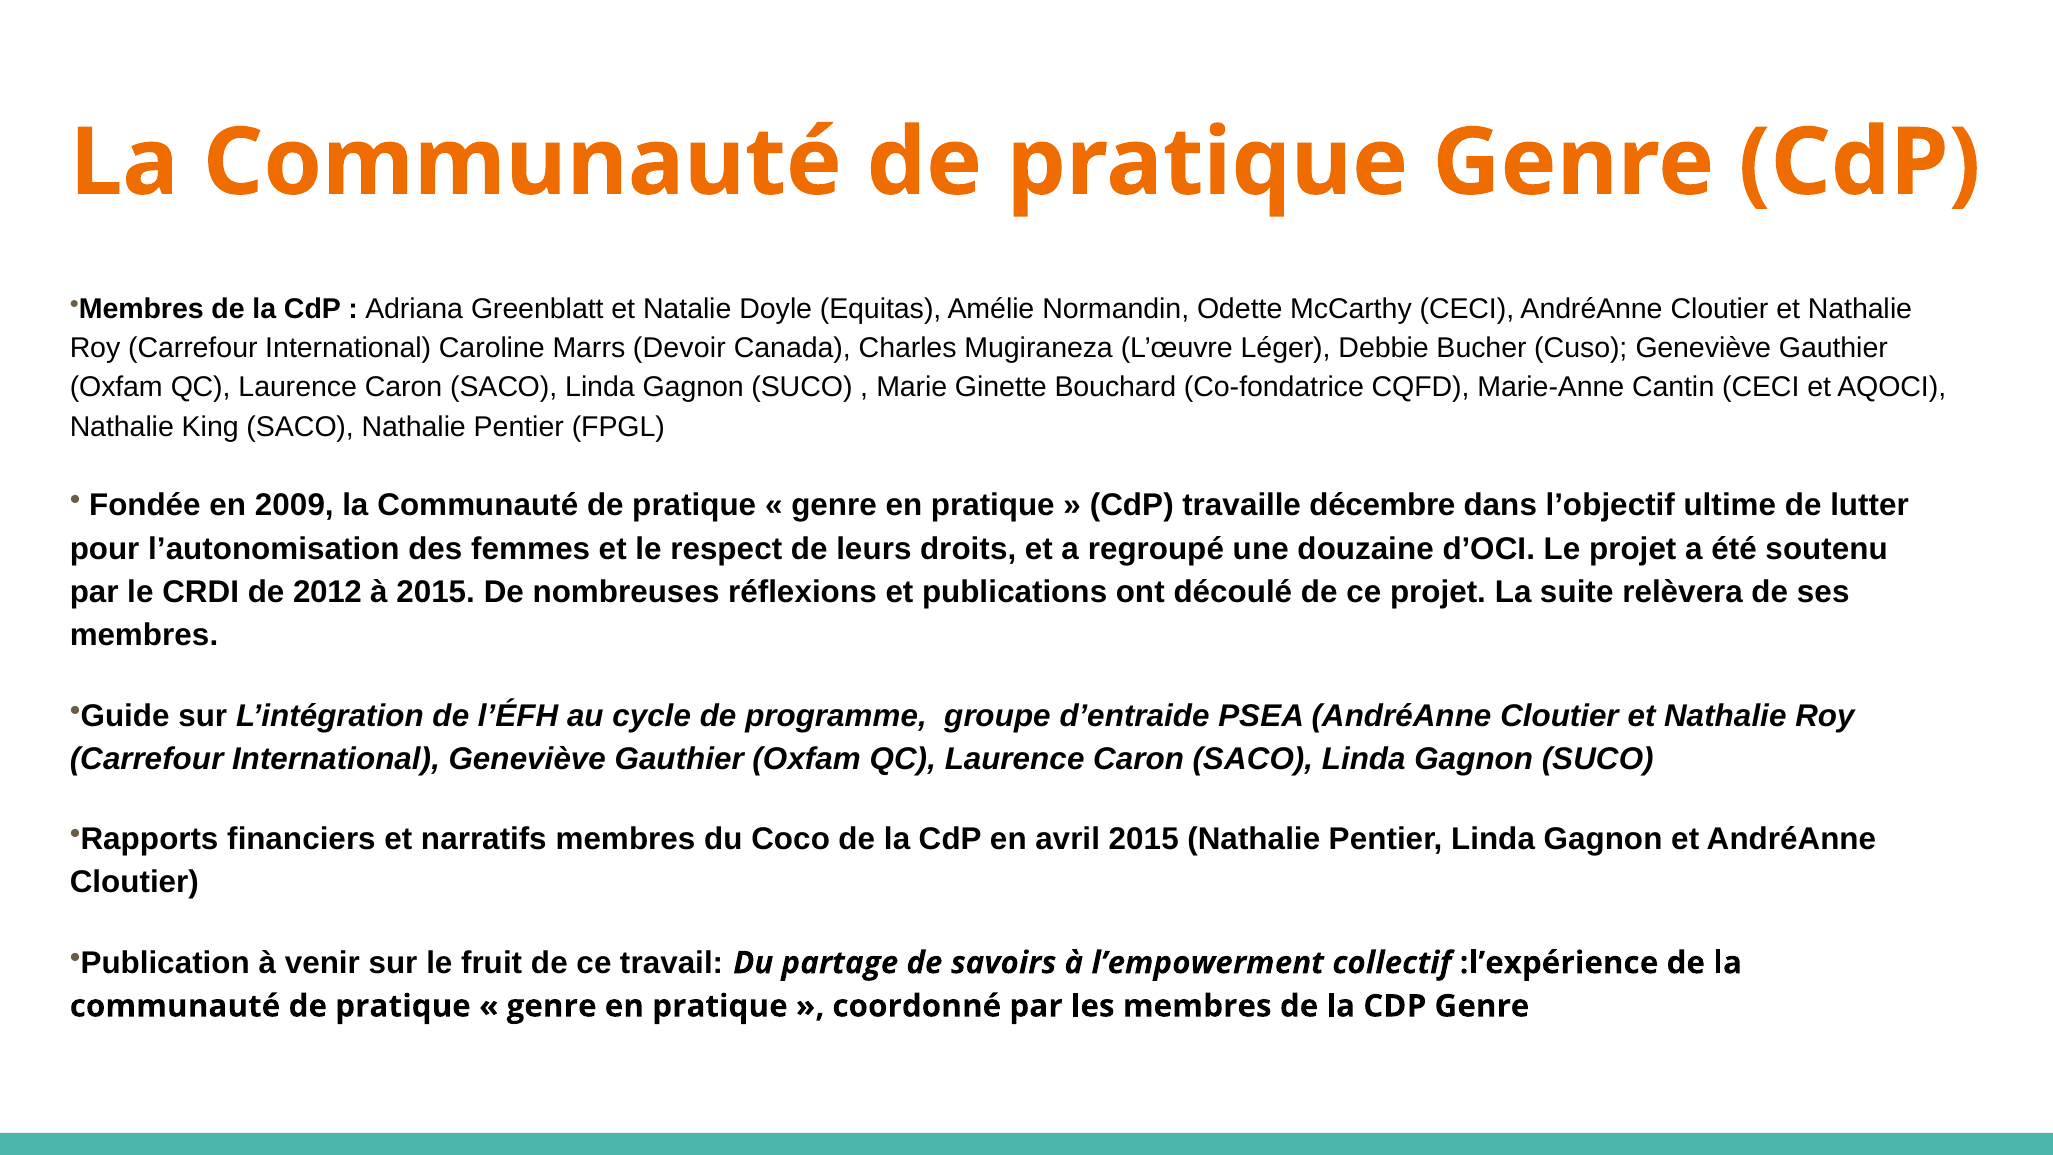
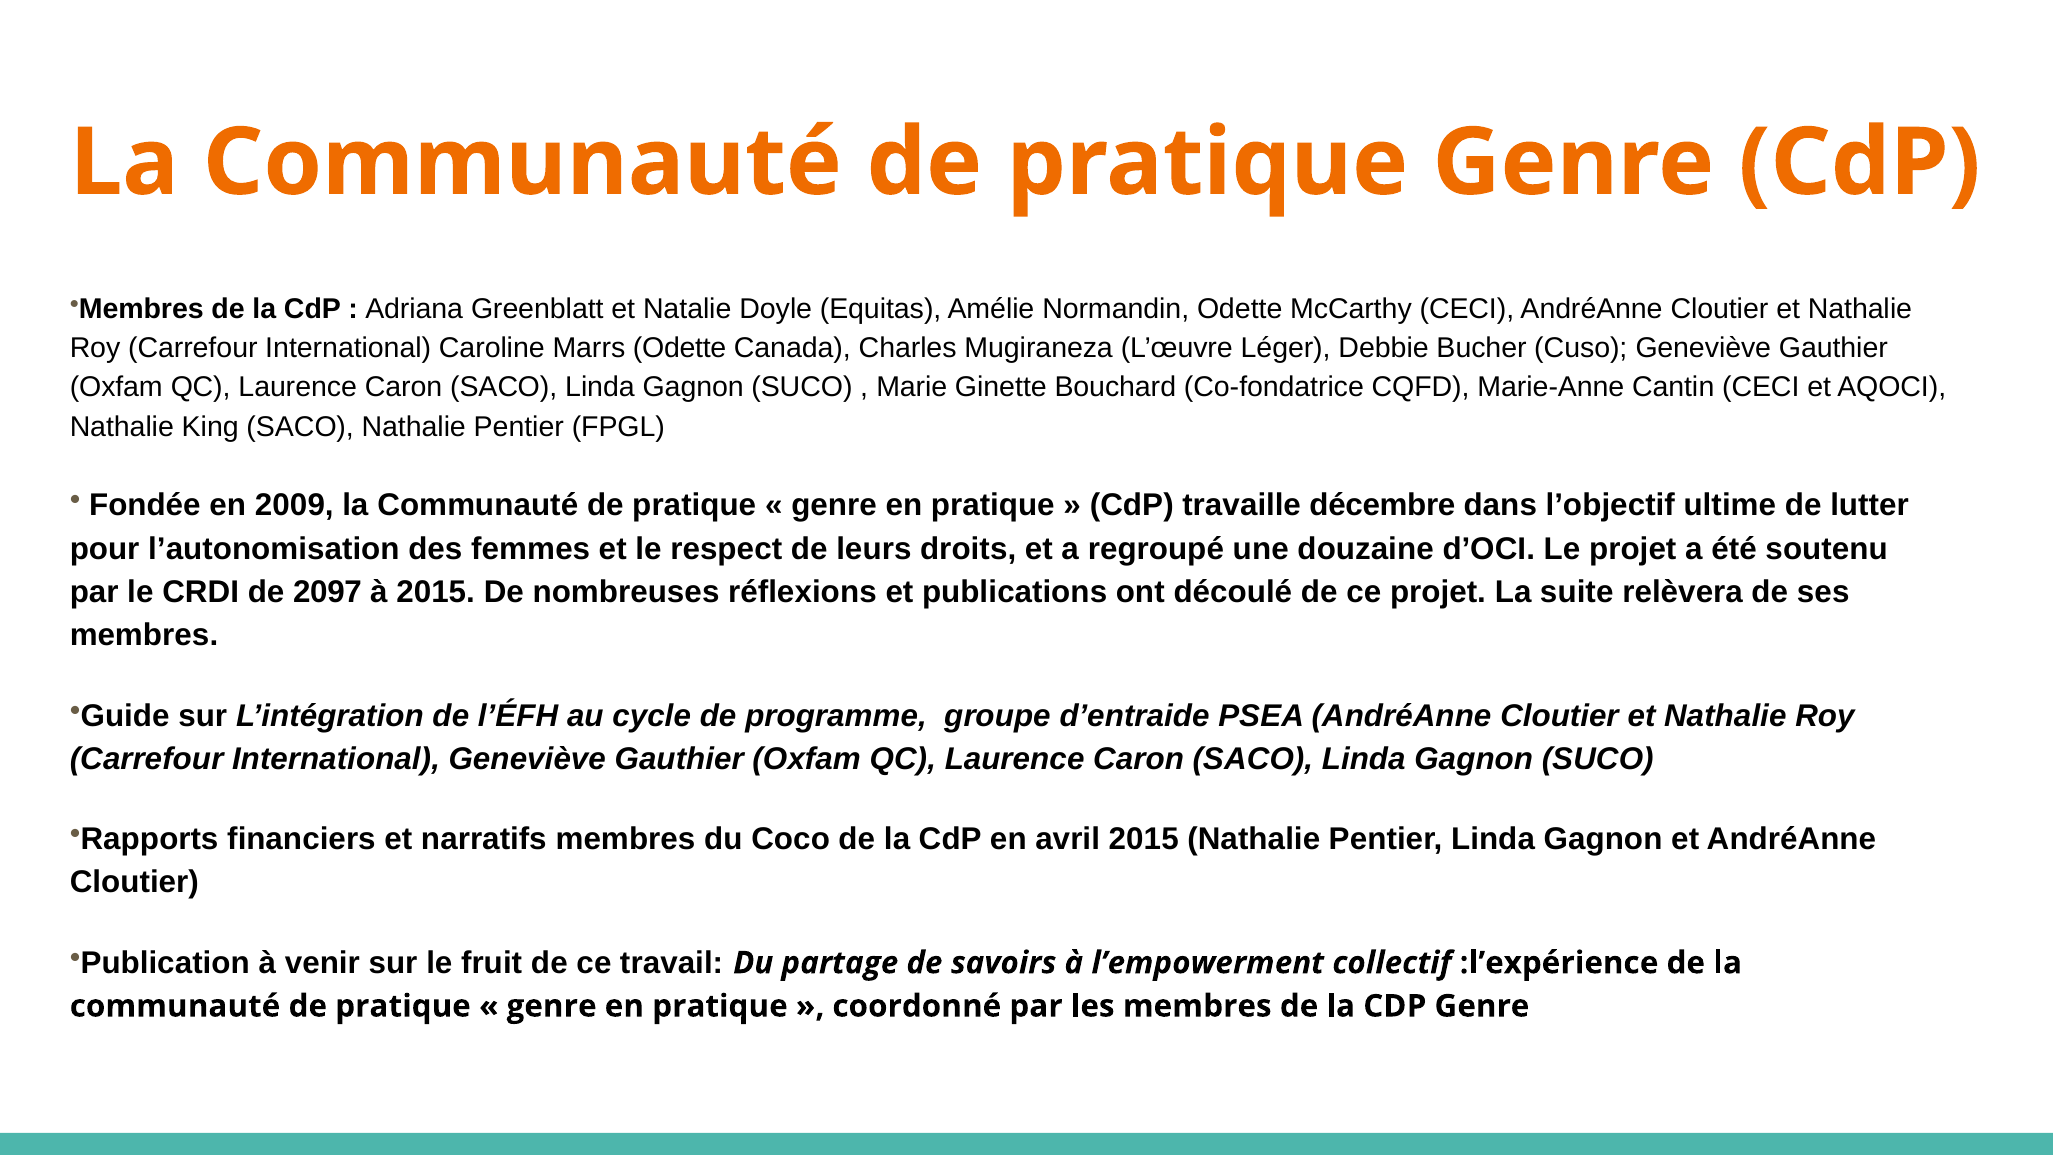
Marrs Devoir: Devoir -> Odette (680, 348)
2012: 2012 -> 2097 (327, 592)
